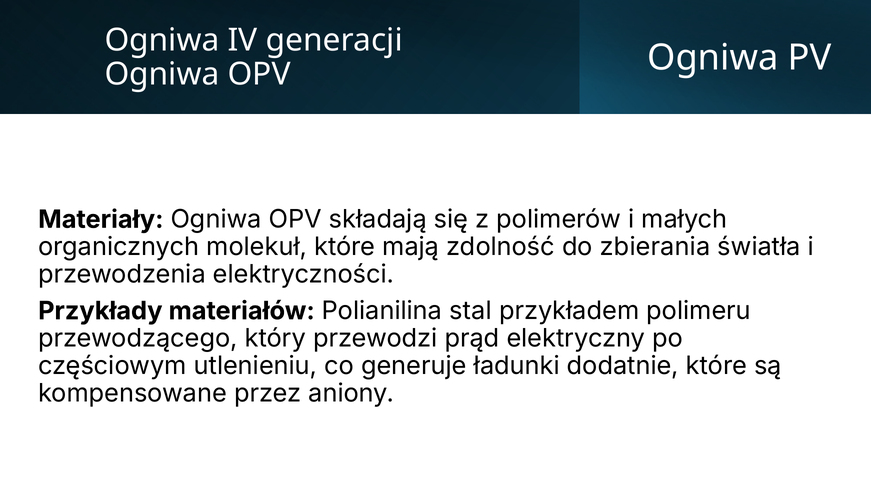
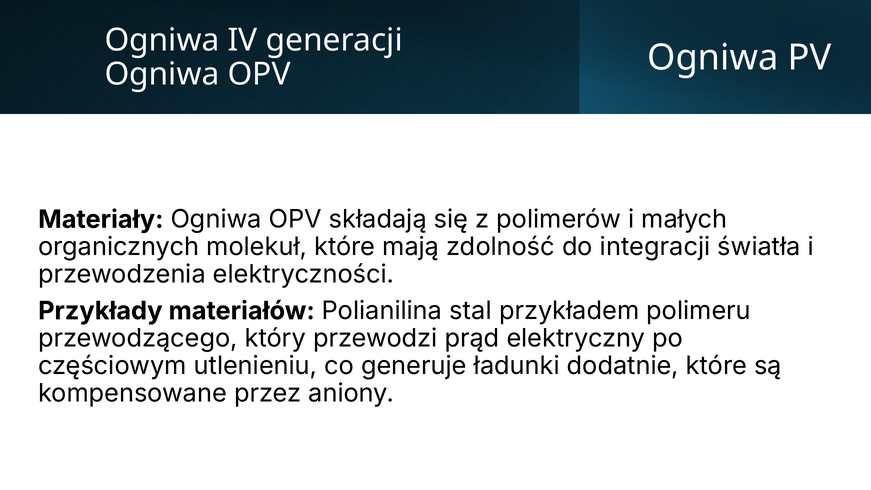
zbierania: zbierania -> integracji (655, 247)
